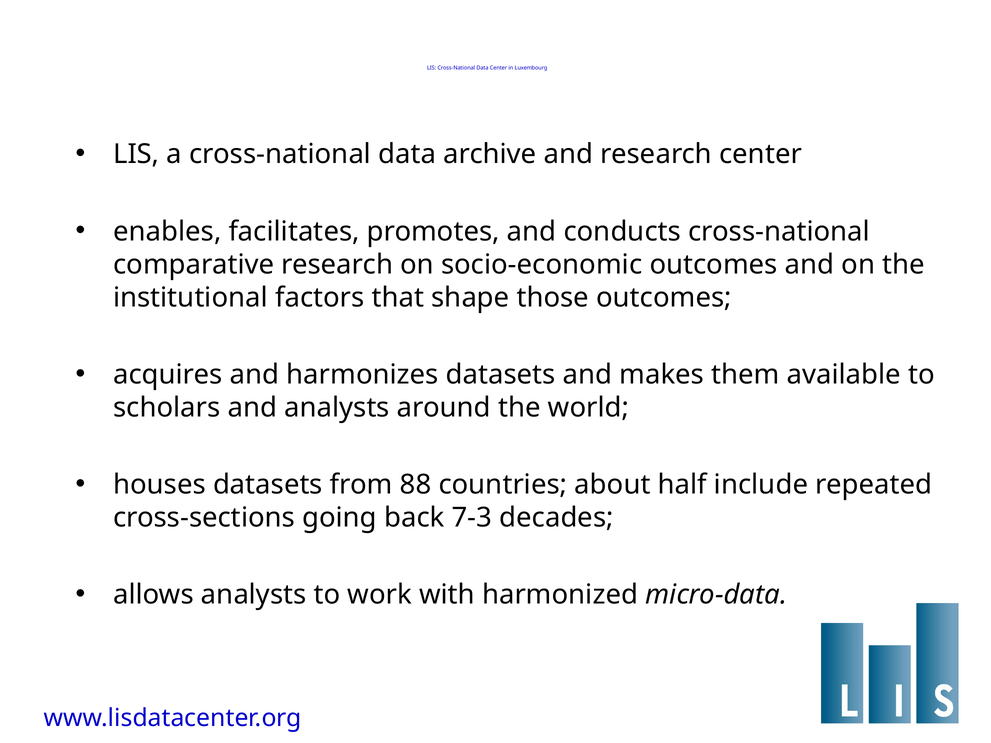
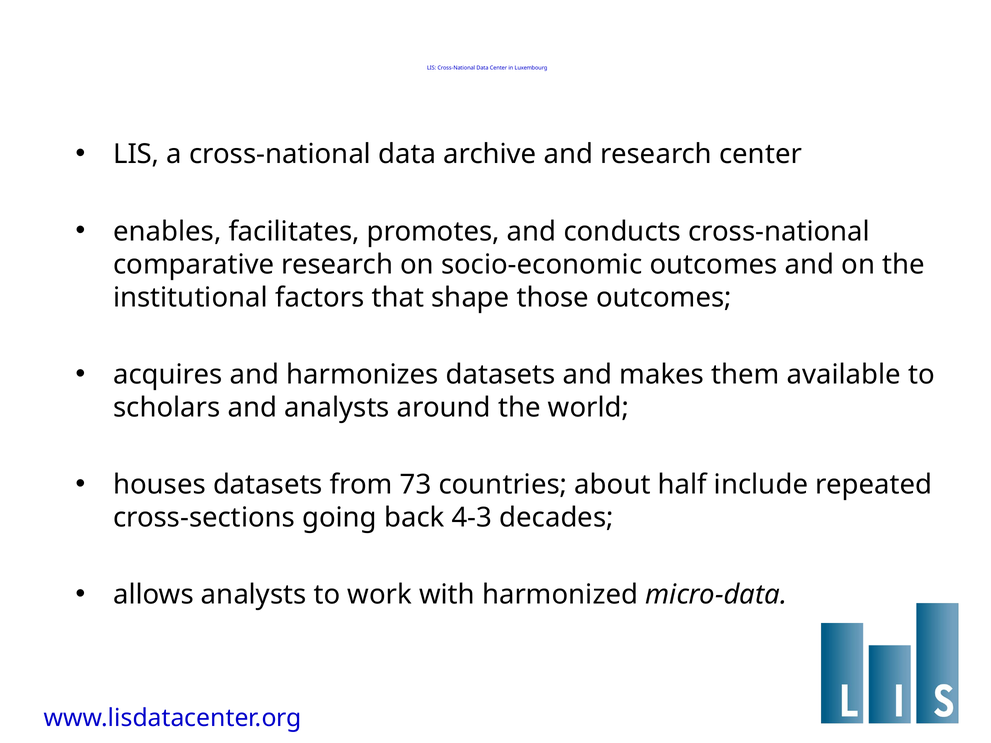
88: 88 -> 73 (416, 485)
7-3: 7-3 -> 4-3 (472, 518)
